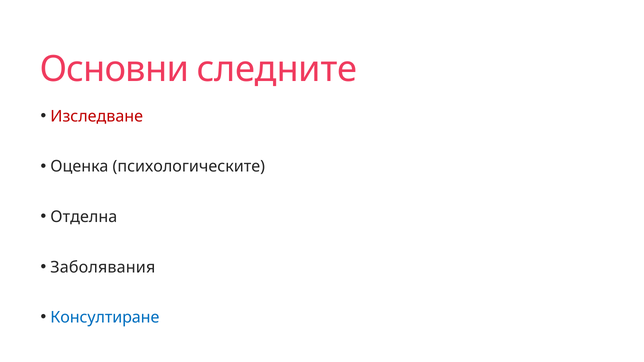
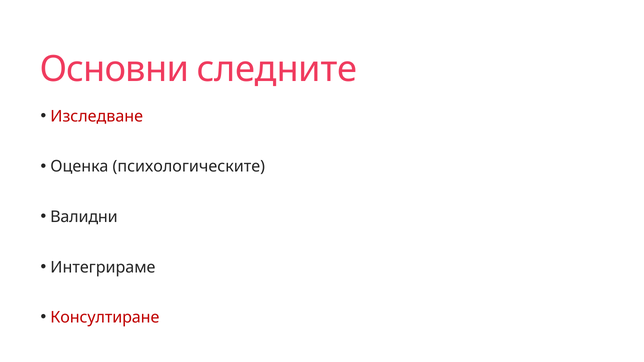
Отделна: Отделна -> Валидни (84, 217)
Заболявания: Заболявания -> Интегрираме (103, 267)
Консултиране colour: blue -> red (105, 318)
